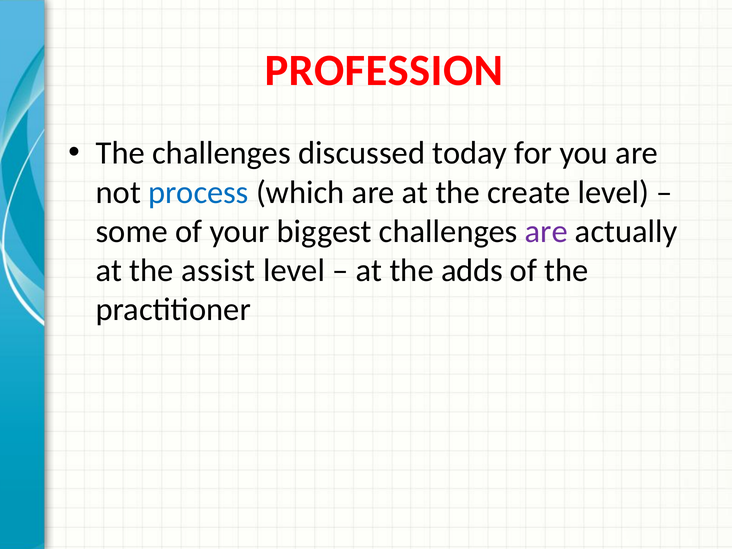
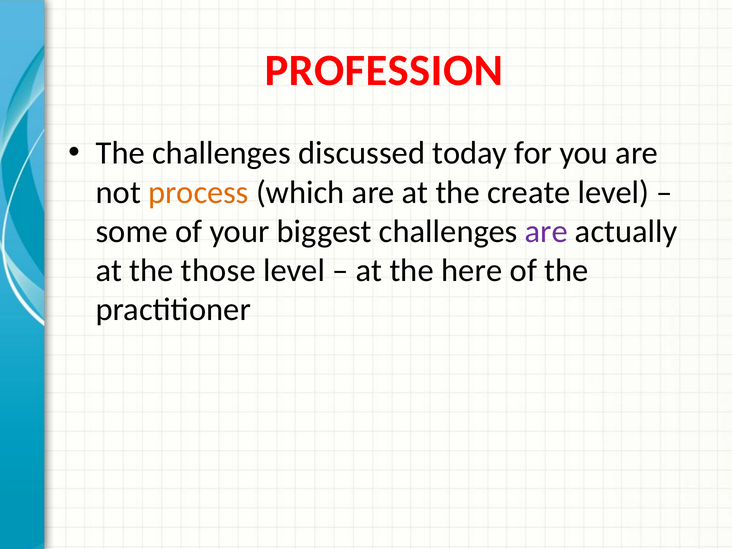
process colour: blue -> orange (198, 192)
assist: assist -> those (218, 270)
adds: adds -> here (472, 270)
